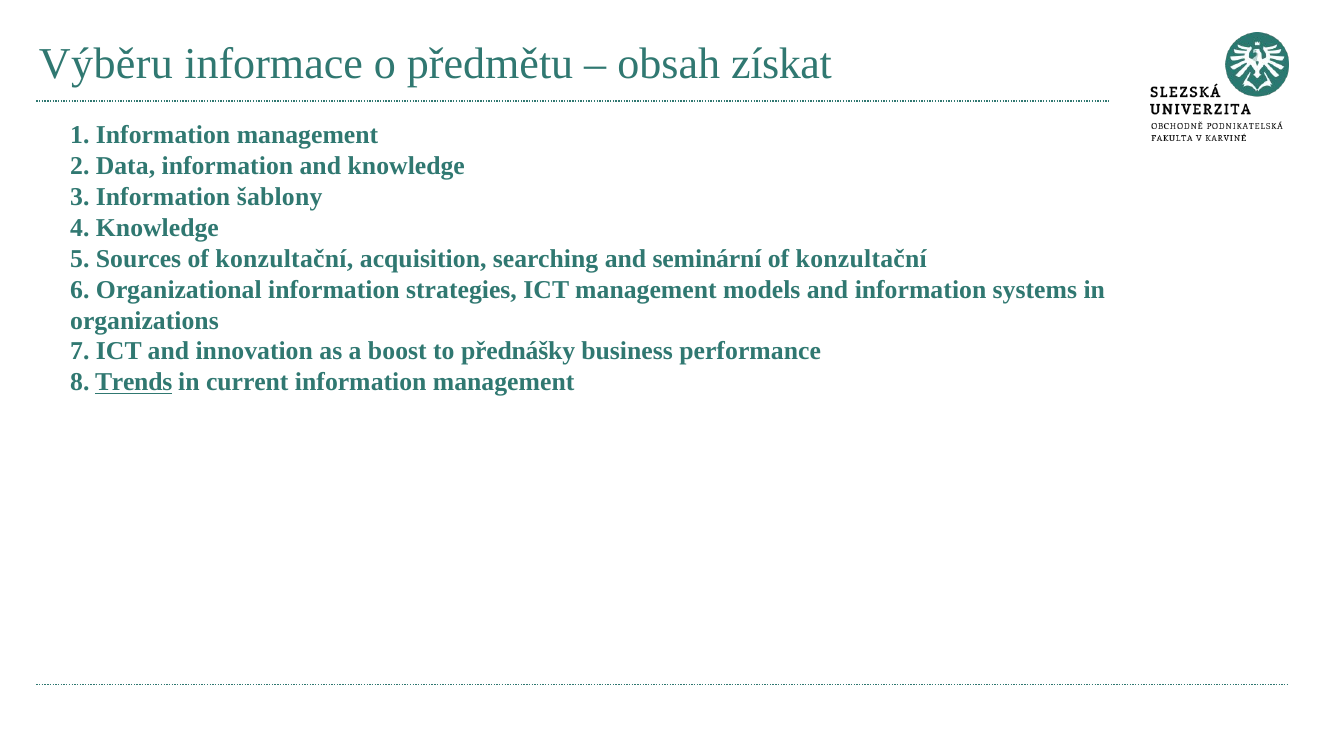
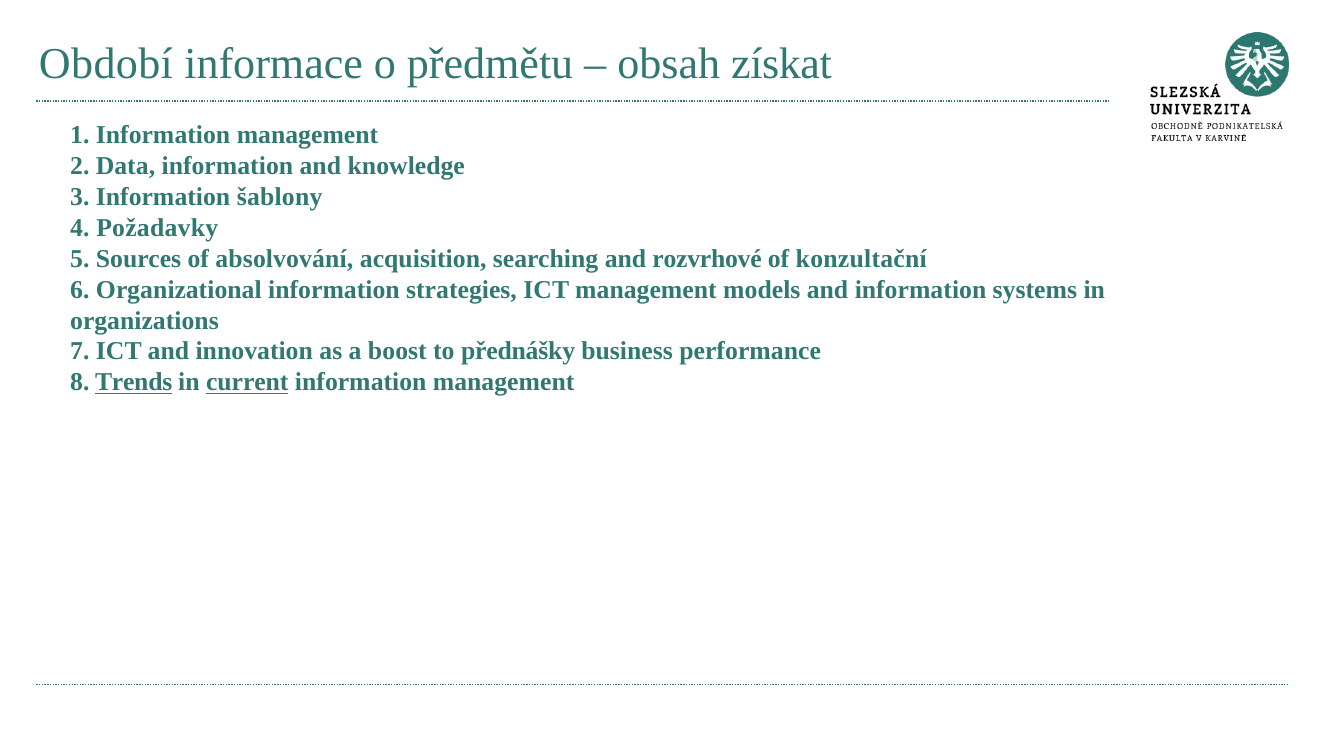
Výběru: Výběru -> Období (106, 64)
4 Knowledge: Knowledge -> Požadavky (157, 228)
Sources of konzultační: konzultační -> absolvování (284, 259)
seminární: seminární -> rozvrhové (707, 259)
current underline: none -> present (247, 382)
